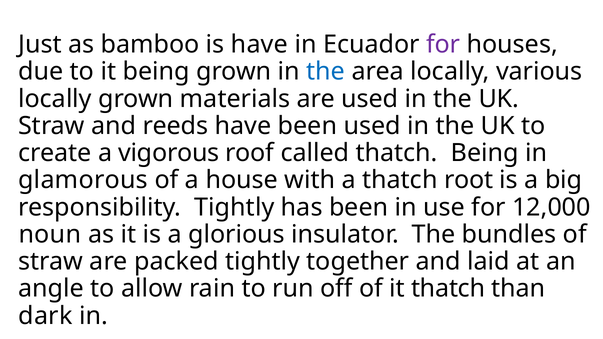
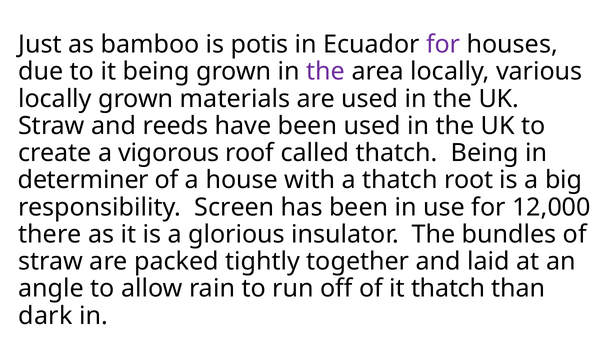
is have: have -> potis (260, 45)
the colour: blue -> purple (326, 72)
glamorous: glamorous -> determiner (83, 180)
responsibility Tightly: Tightly -> Screen (234, 207)
noun: noun -> there (50, 235)
